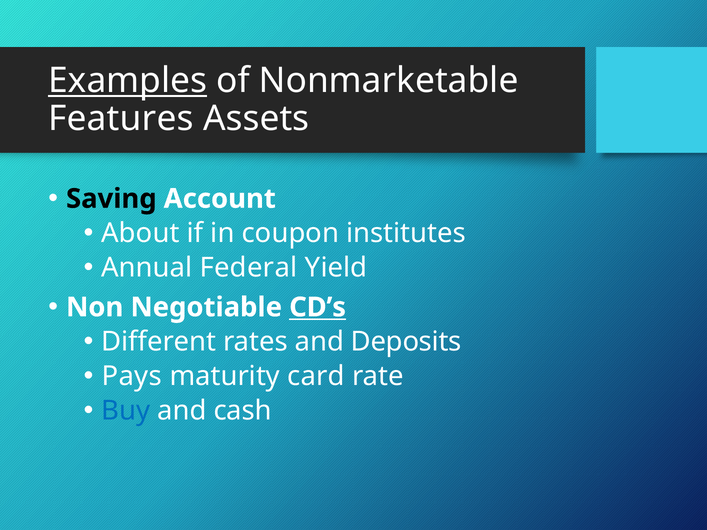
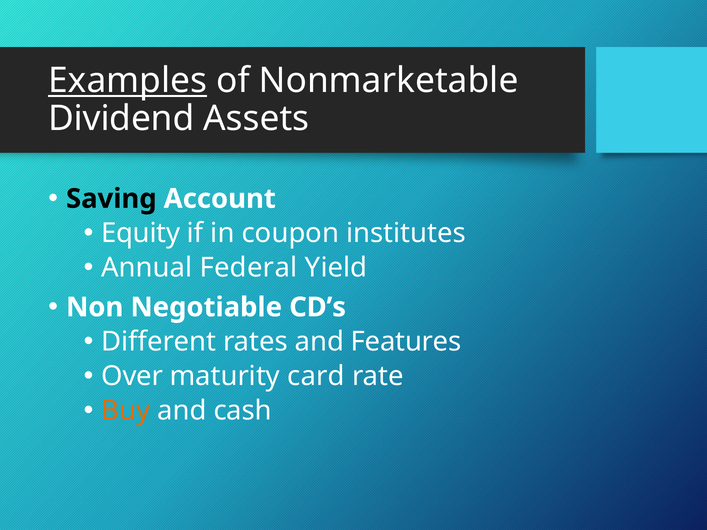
Features: Features -> Dividend (121, 119)
About: About -> Equity (141, 233)
CD’s underline: present -> none (318, 307)
Deposits: Deposits -> Features (406, 342)
Pays: Pays -> Over (132, 376)
Buy colour: blue -> orange (126, 411)
